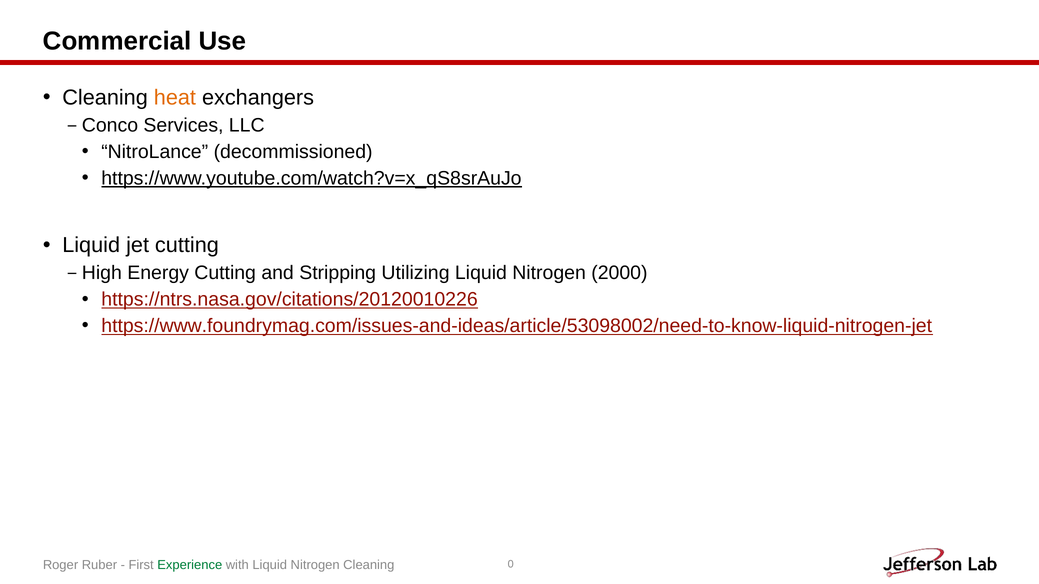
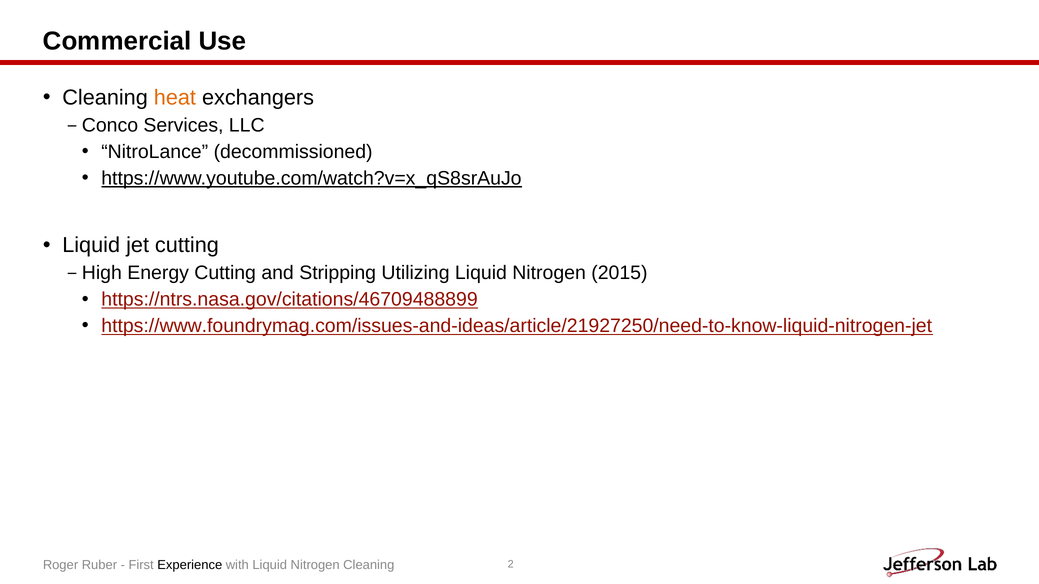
2000: 2000 -> 2015 (619, 273)
https://ntrs.nasa.gov/citations/20120010226: https://ntrs.nasa.gov/citations/20120010226 -> https://ntrs.nasa.gov/citations/46709488899 (290, 300)
https://www.foundrymag.com/issues-and-ideas/article/53098002/need-to-know-liquid-nitrogen-jet: https://www.foundrymag.com/issues-and-ideas/article/53098002/need-to-know-liquid-nitrogen-jet -> https://www.foundrymag.com/issues-and-ideas/article/21927250/need-to-know-liquid-nitrogen-jet (517, 326)
Experience colour: green -> black (190, 565)
0: 0 -> 2 (511, 565)
